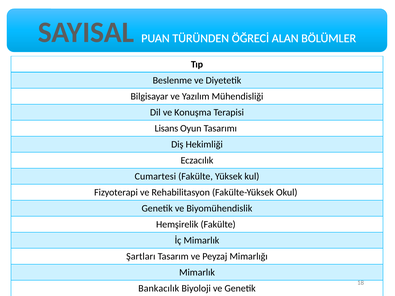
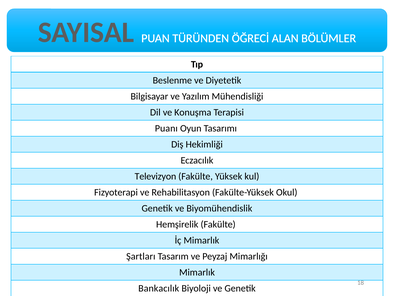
Lisans: Lisans -> Puanı (166, 128)
Cumartesi: Cumartesi -> Televizyon (155, 176)
